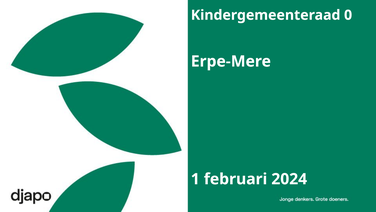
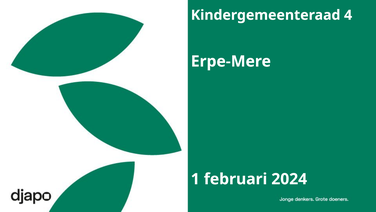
0: 0 -> 4 (348, 15)
